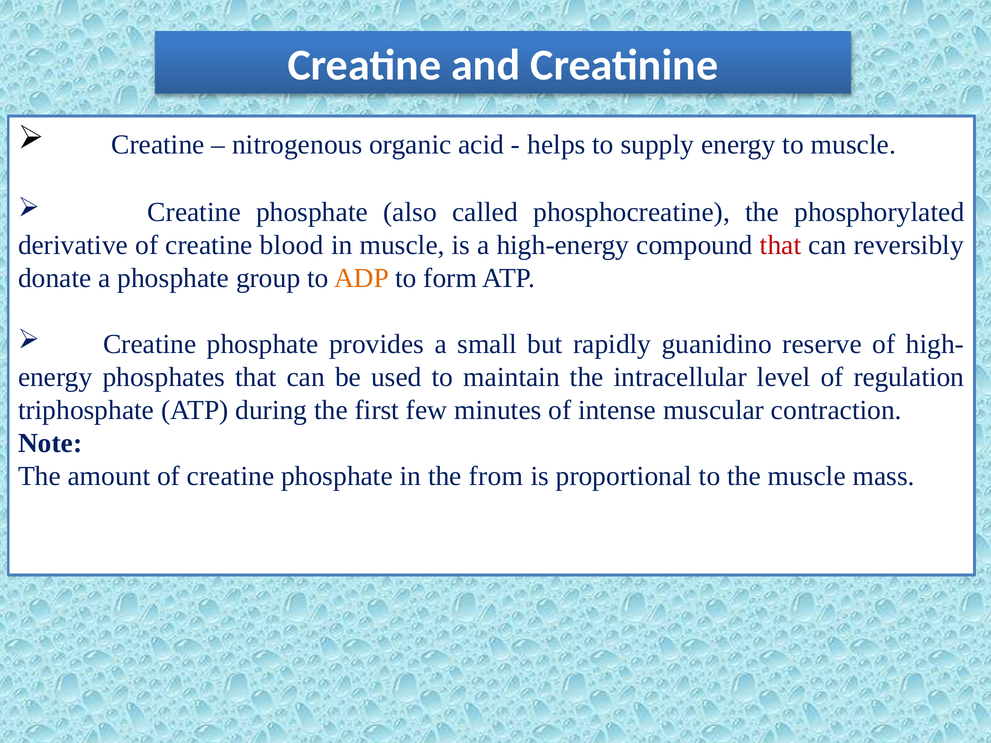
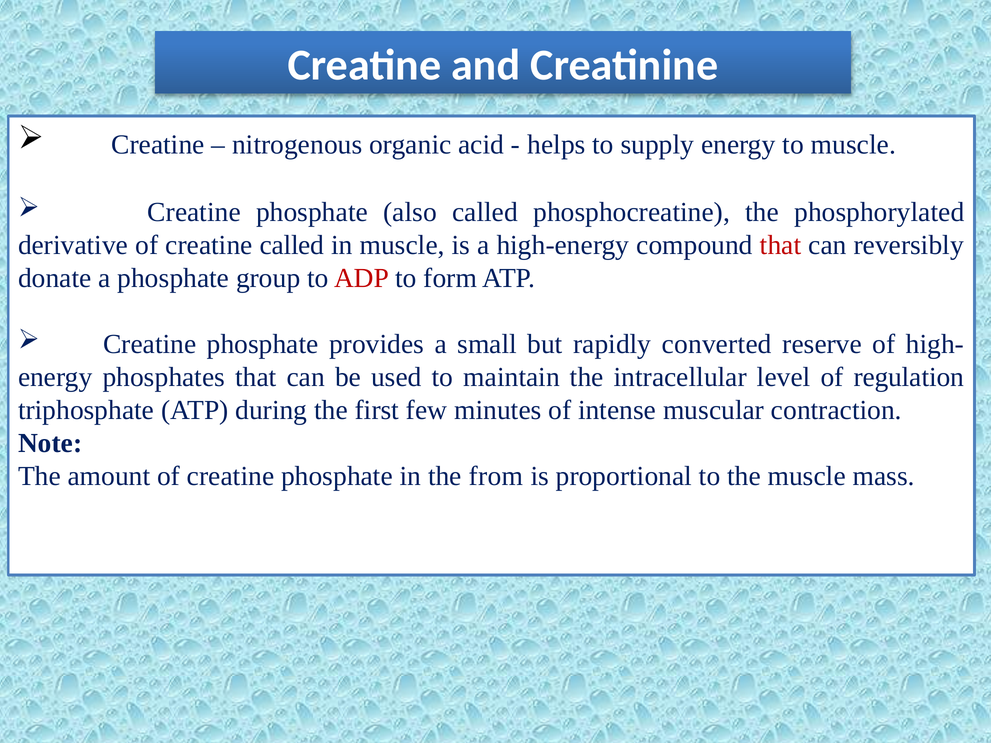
creatine blood: blood -> called (292, 245)
ADP colour: orange -> red (362, 278)
guanidino: guanidino -> converted (717, 344)
